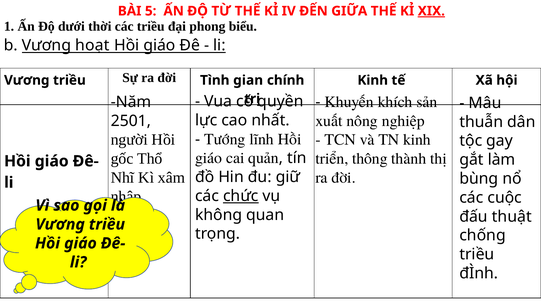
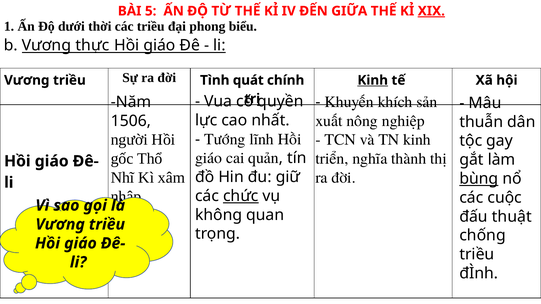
hoạt: hoạt -> thực (92, 45)
gian: gian -> quát (248, 80)
Kinh underline: none -> present (373, 80)
2501: 2501 -> 1506 (131, 121)
thông: thông -> nghĩa (370, 159)
bùng underline: none -> present (479, 179)
